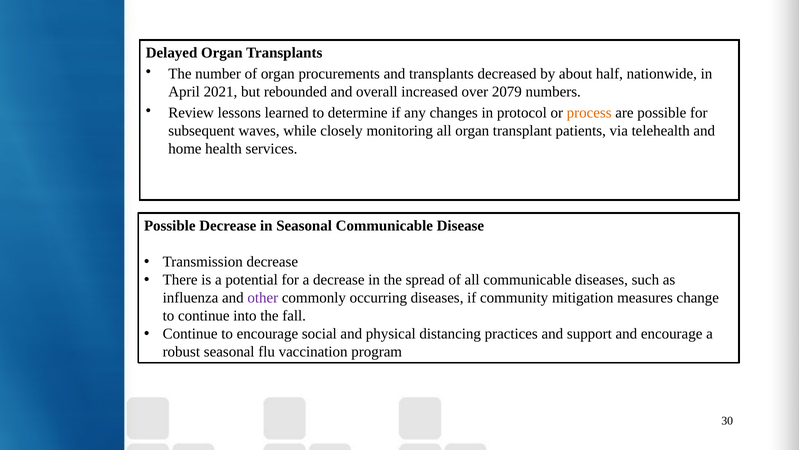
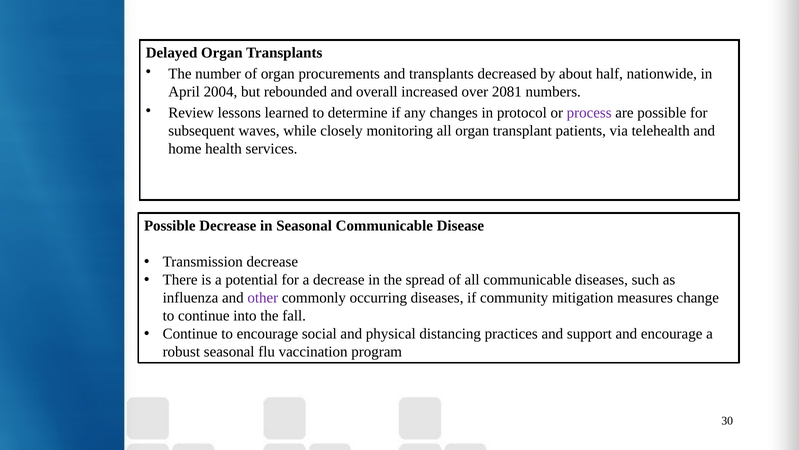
2021: 2021 -> 2004 (220, 92)
2079: 2079 -> 2081 (507, 92)
process colour: orange -> purple (589, 113)
